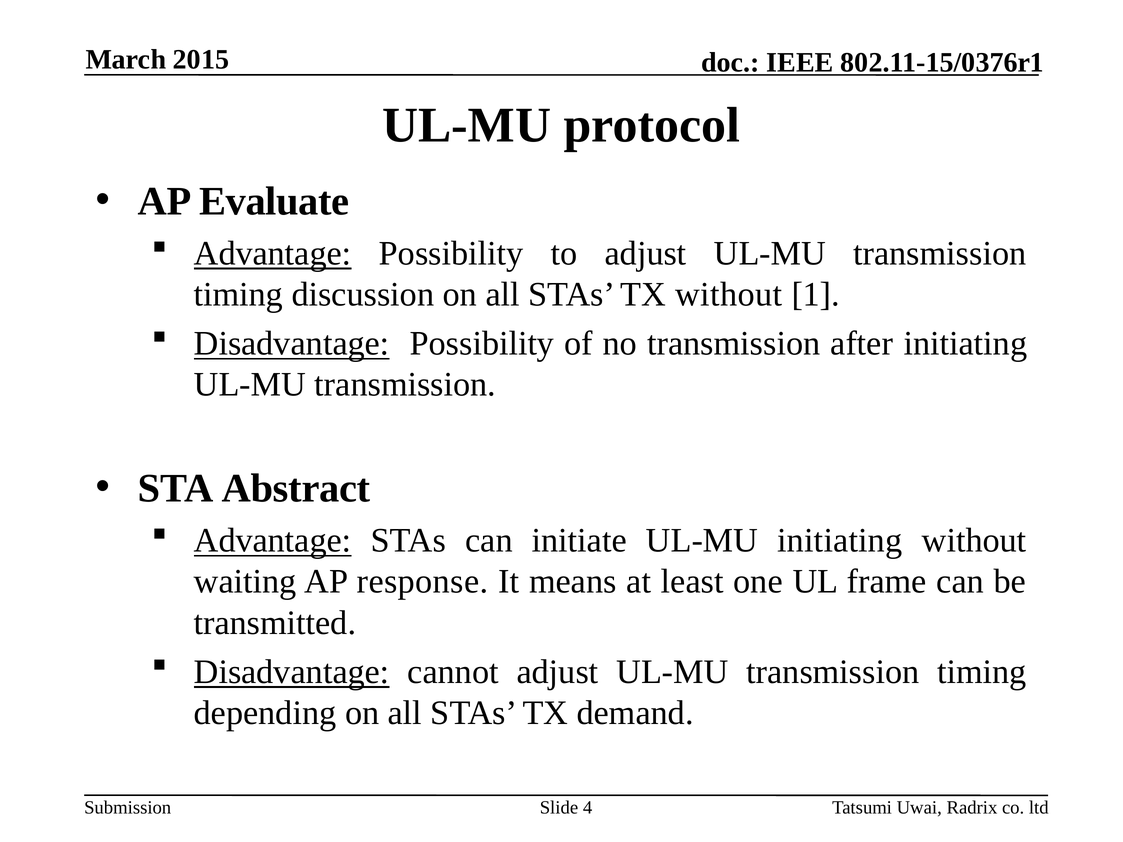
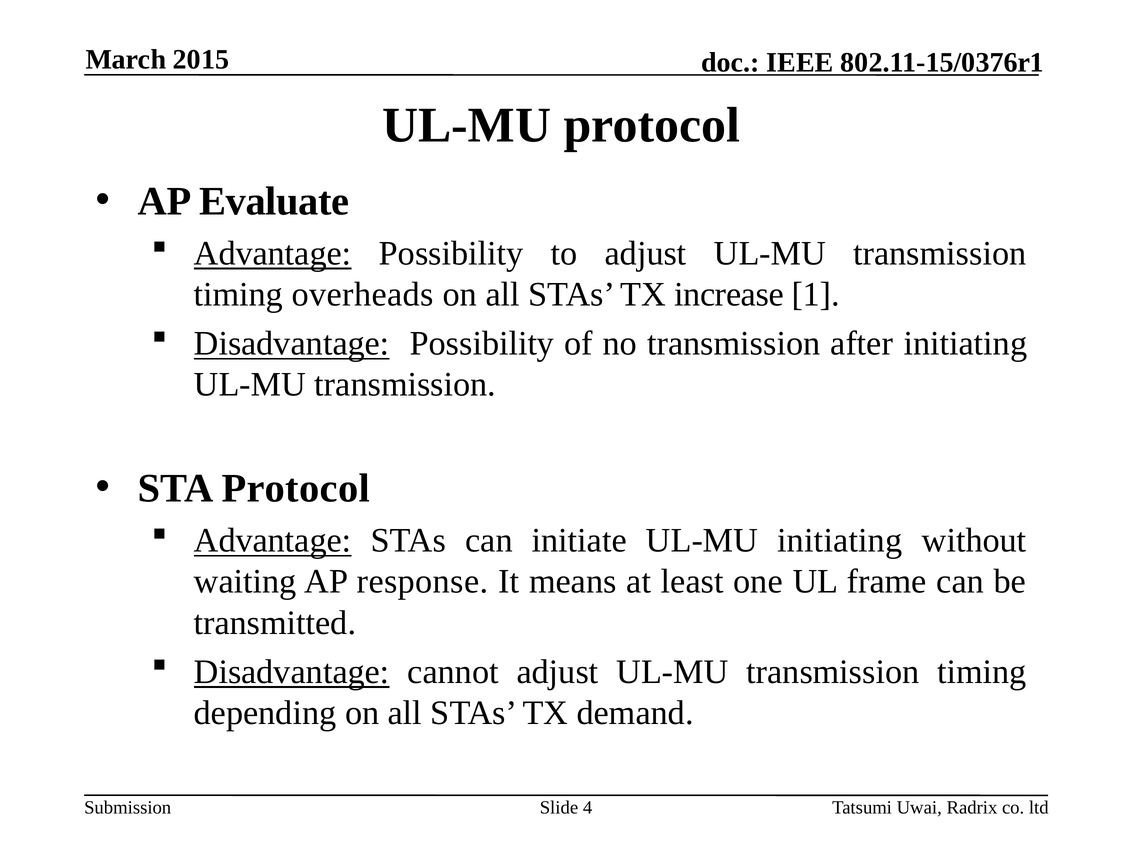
discussion: discussion -> overheads (363, 295)
TX without: without -> increase (729, 295)
STA Abstract: Abstract -> Protocol (296, 488)
